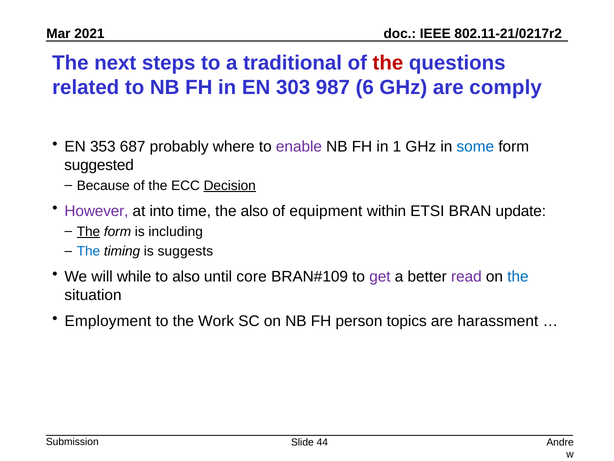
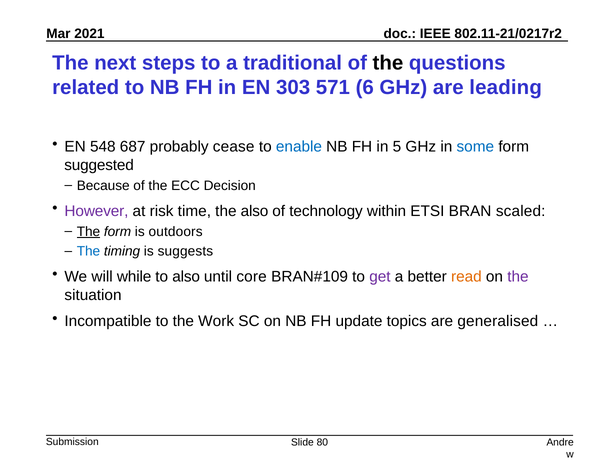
the colour: red -> black (388, 63)
987: 987 -> 571 (333, 87)
comply: comply -> leading (506, 87)
353: 353 -> 548 (103, 146)
where: where -> cease (234, 146)
enable colour: purple -> blue (299, 146)
1: 1 -> 5 (397, 146)
Decision underline: present -> none (230, 186)
into: into -> risk (162, 211)
equipment: equipment -> technology (326, 211)
update: update -> scaled (521, 211)
including: including -> outdoors (176, 231)
read colour: purple -> orange (466, 276)
the colour: blue -> purple (518, 276)
Employment: Employment -> Incompatible (108, 321)
person: person -> update (359, 321)
harassment: harassment -> generalised (498, 321)
44: 44 -> 80 (322, 442)
